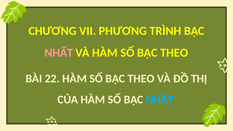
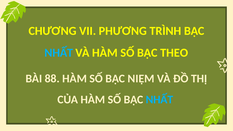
NHẤT colour: pink -> light blue (59, 53)
22: 22 -> 88 (52, 79)
THEO: THEO -> NIỆM (141, 79)
